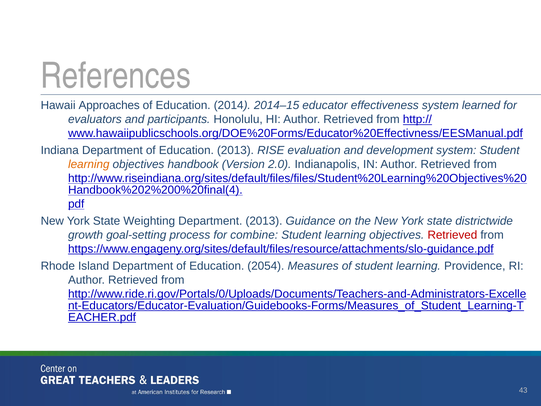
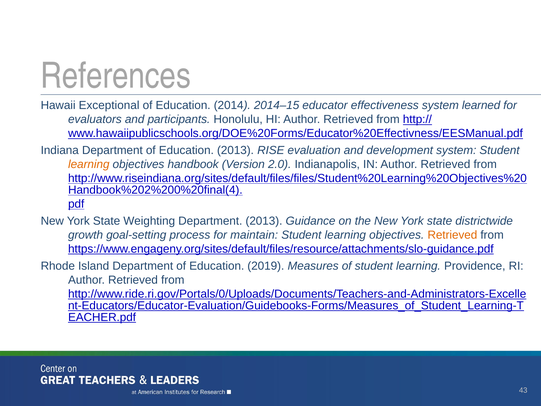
Approaches: Approaches -> Exceptional (109, 105)
combine: combine -> maintain (254, 235)
Retrieved colour: red -> orange (452, 235)
2054: 2054 -> 2019 (266, 266)
